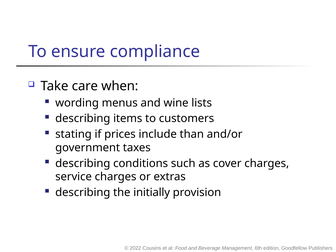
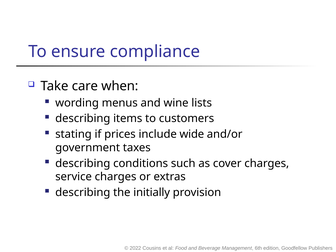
than: than -> wide (192, 134)
